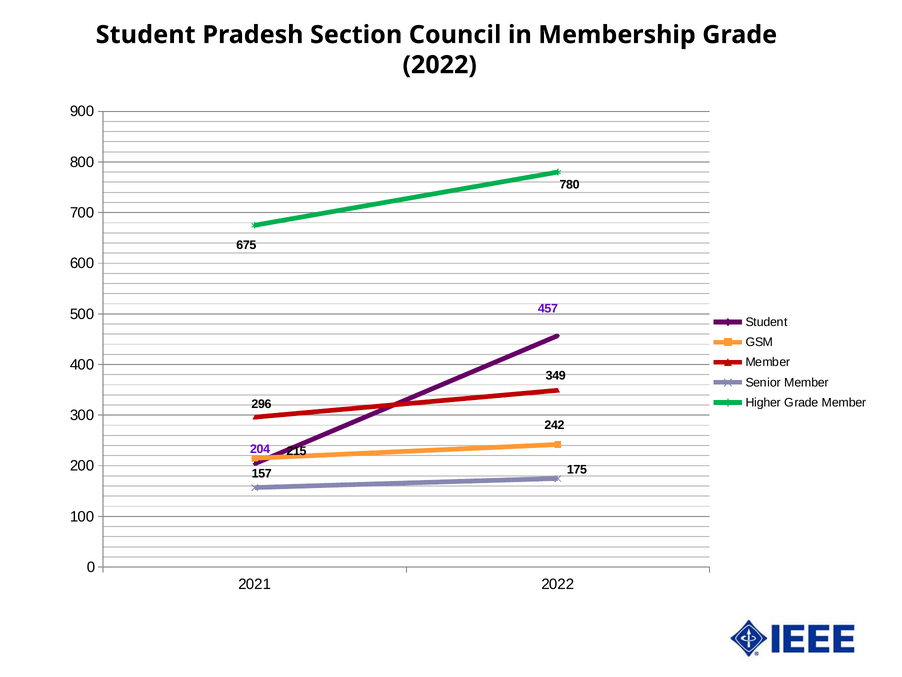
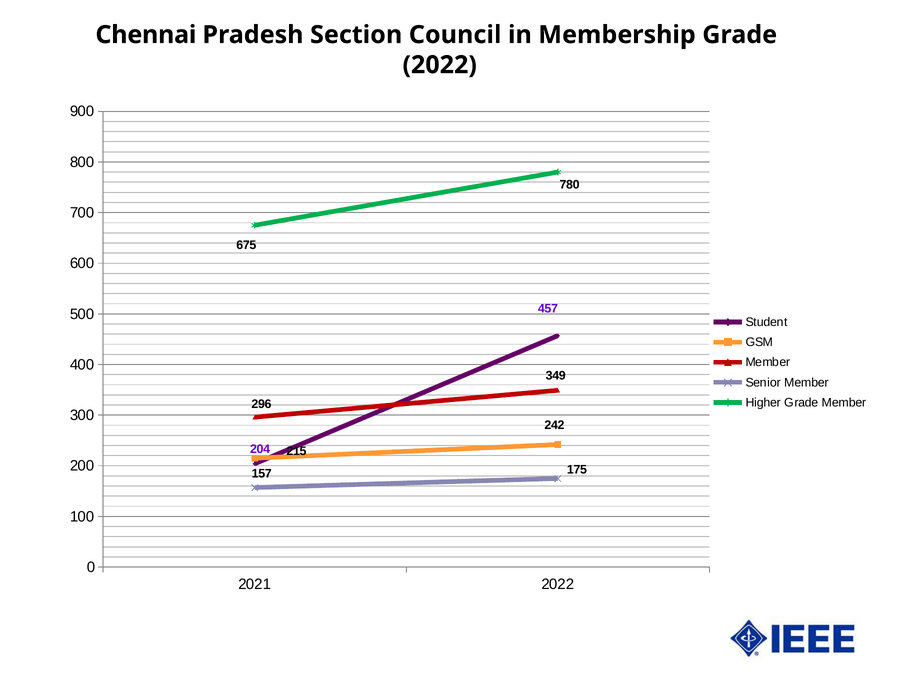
Student: Student -> Chennai (146, 35)
